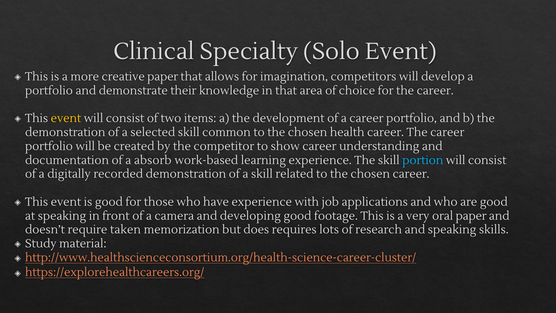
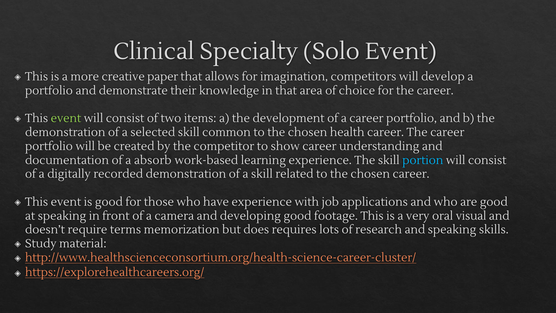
event colour: yellow -> light green (66, 118)
oral paper: paper -> visual (471, 216)
taken: taken -> terms (125, 230)
